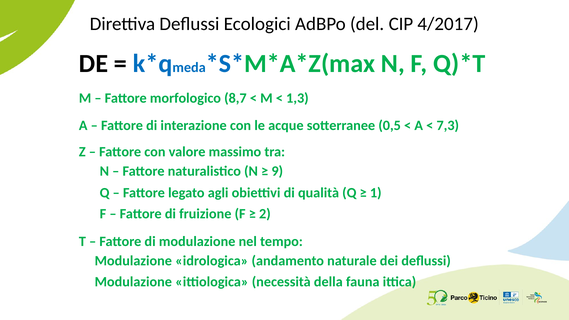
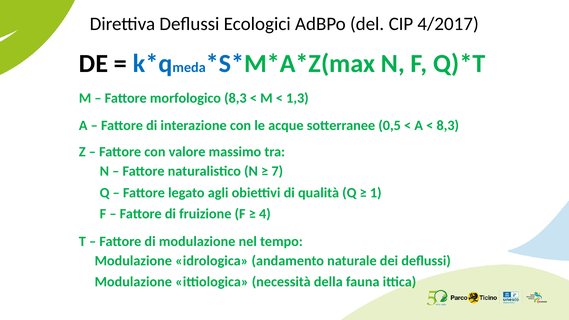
morfologico 8,7: 8,7 -> 8,3 (235, 98)
7,3: 7,3 -> 8,3 (448, 125)
9: 9 -> 7 (277, 171)
2: 2 -> 4 (265, 214)
